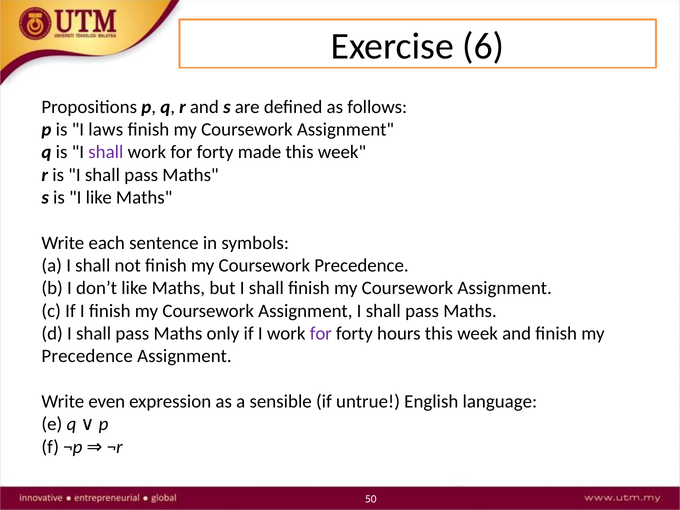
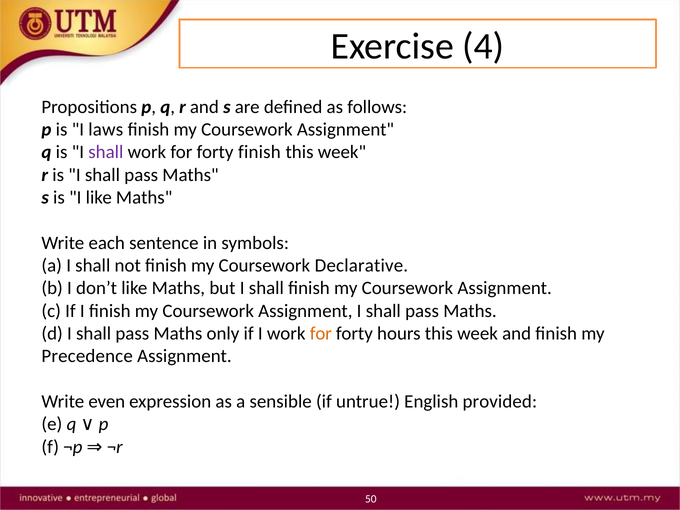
6: 6 -> 4 (483, 46)
forty made: made -> finish (259, 152)
Coursework Precedence: Precedence -> Declarative (361, 265)
for colour: purple -> orange (321, 334)
language: language -> provided (500, 402)
